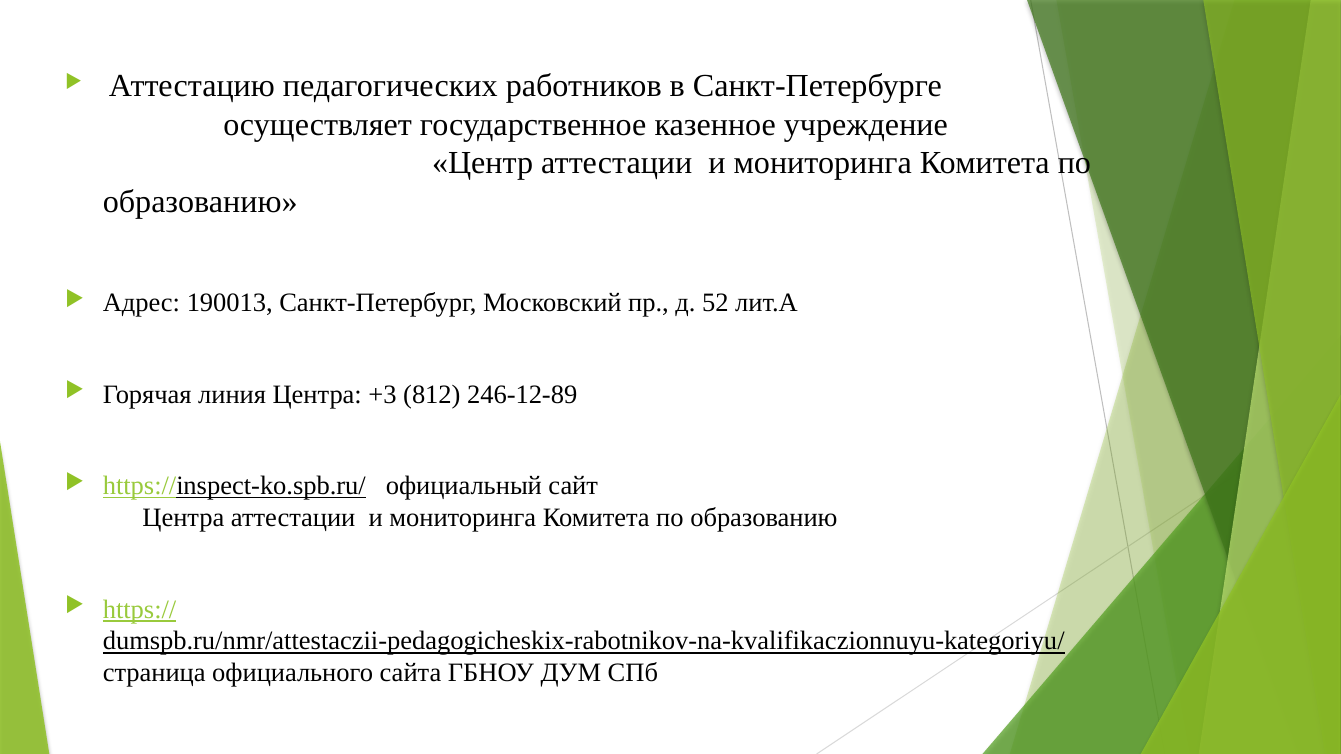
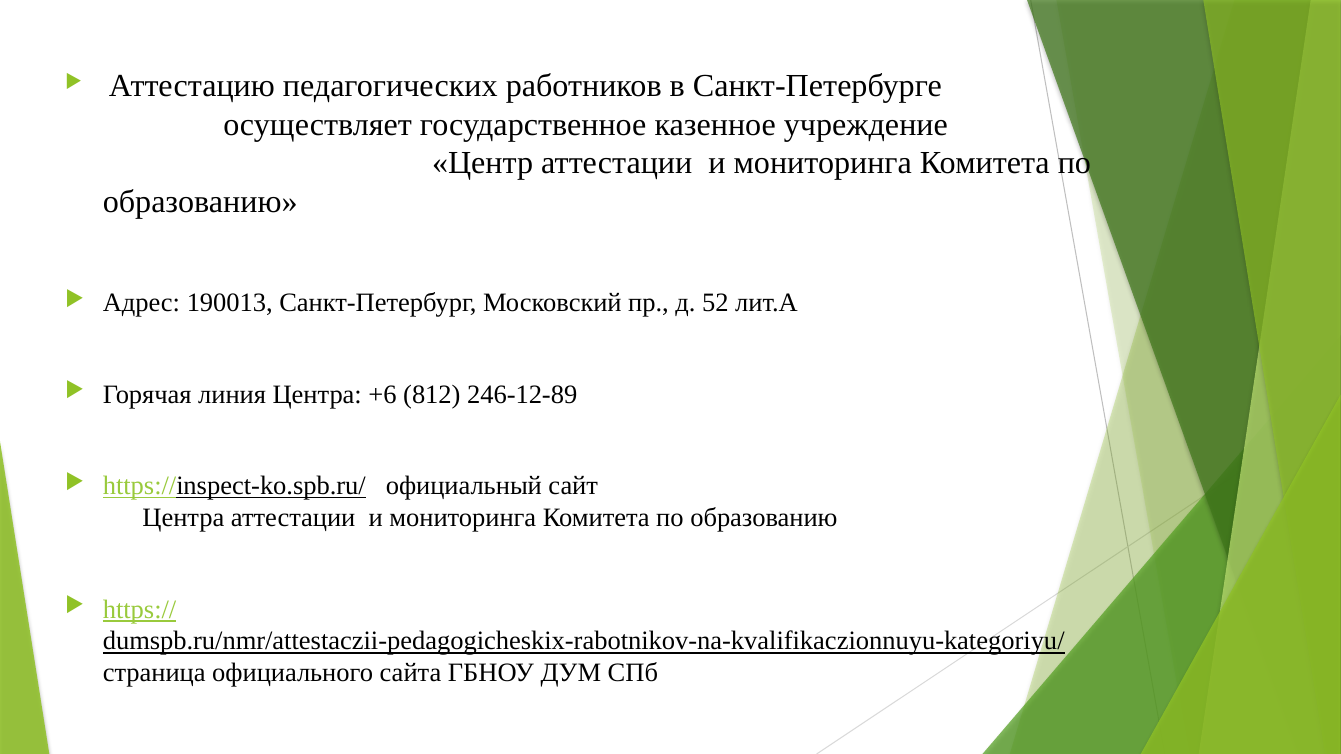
+3: +3 -> +6 (382, 395)
